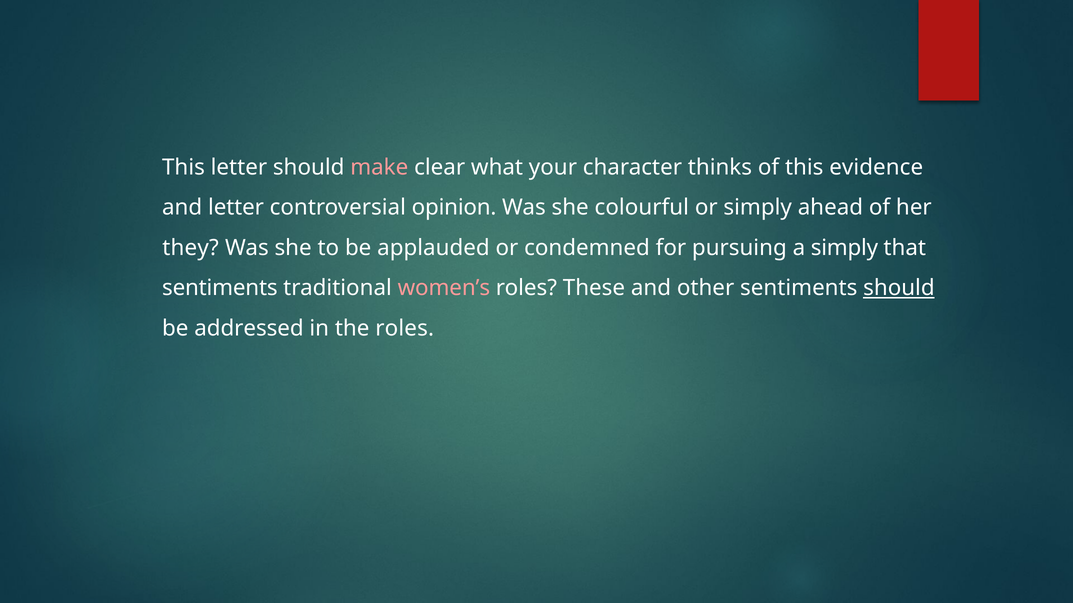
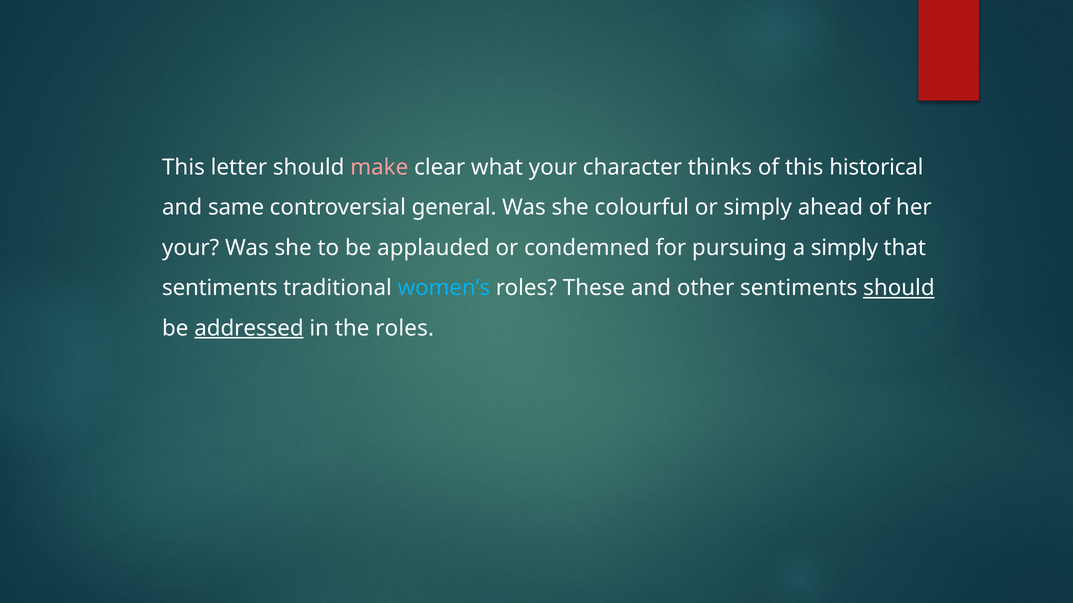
evidence: evidence -> historical (876, 168)
and letter: letter -> same (236, 208)
opinion: opinion -> general (454, 208)
they: they -> your (191, 248)
women’s colour: pink -> light blue (444, 288)
addressed underline: none -> present (249, 329)
